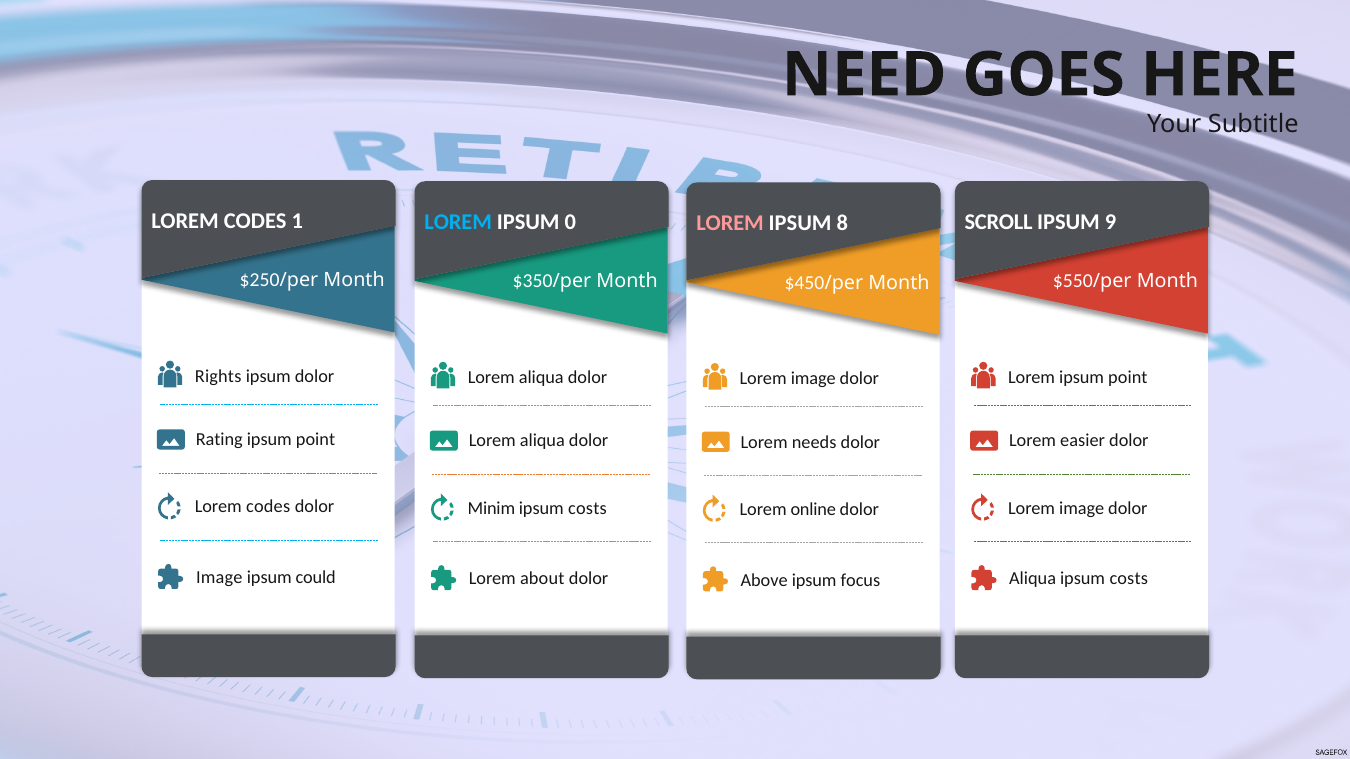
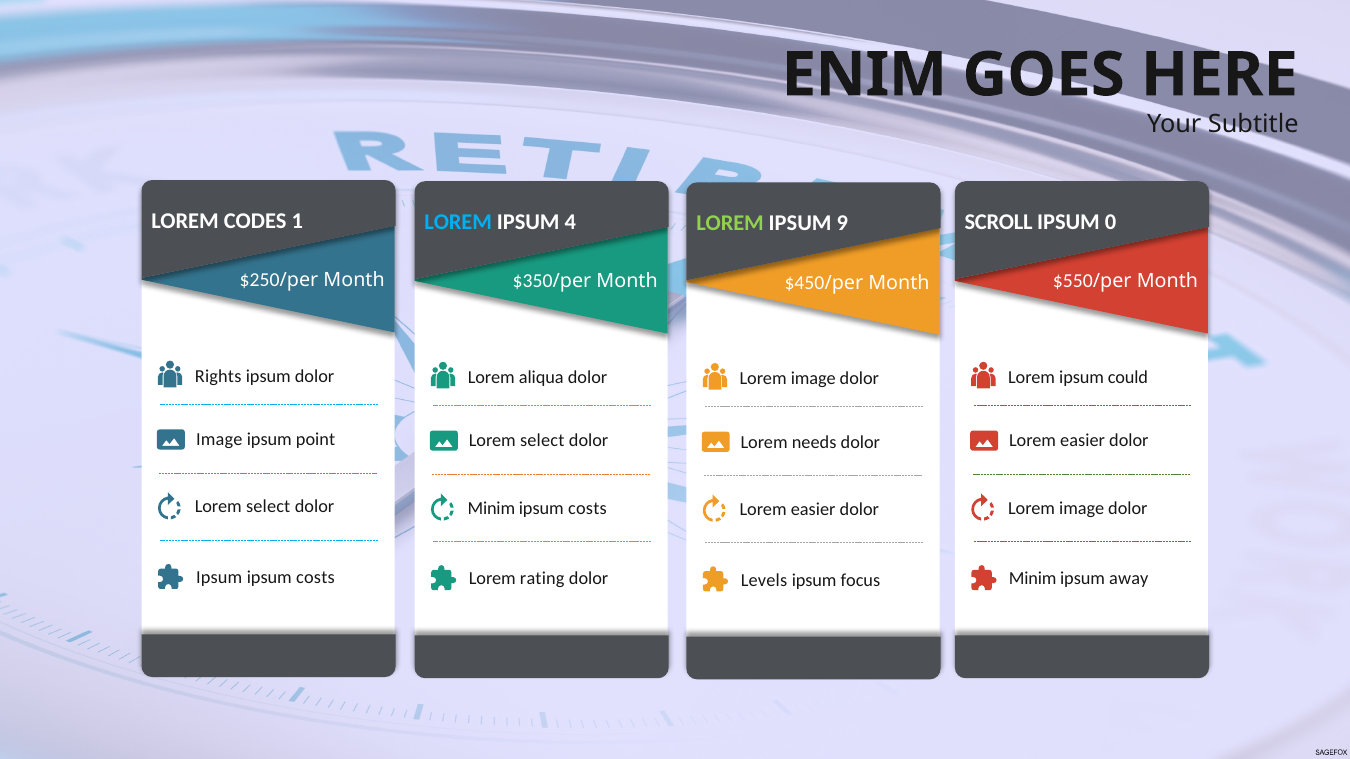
NEED: NEED -> ENIM (864, 75)
0: 0 -> 4 (570, 222)
9: 9 -> 0 (1111, 222)
LOREM colour: pink -> light green (730, 223)
8: 8 -> 9 (842, 223)
Lorem ipsum point: point -> could (1128, 377)
Rating: Rating -> Image (219, 440)
aliqua: aliqua -> select (542, 441)
codes: codes -> select (268, 507)
online: online -> easier (813, 509)
Image: Image -> Ipsum (219, 578)
could: could -> costs (315, 578)
about: about -> rating (542, 579)
Aliqua: Aliqua -> Minim (1033, 579)
costs: costs -> away (1129, 579)
Above: Above -> Levels (764, 580)
